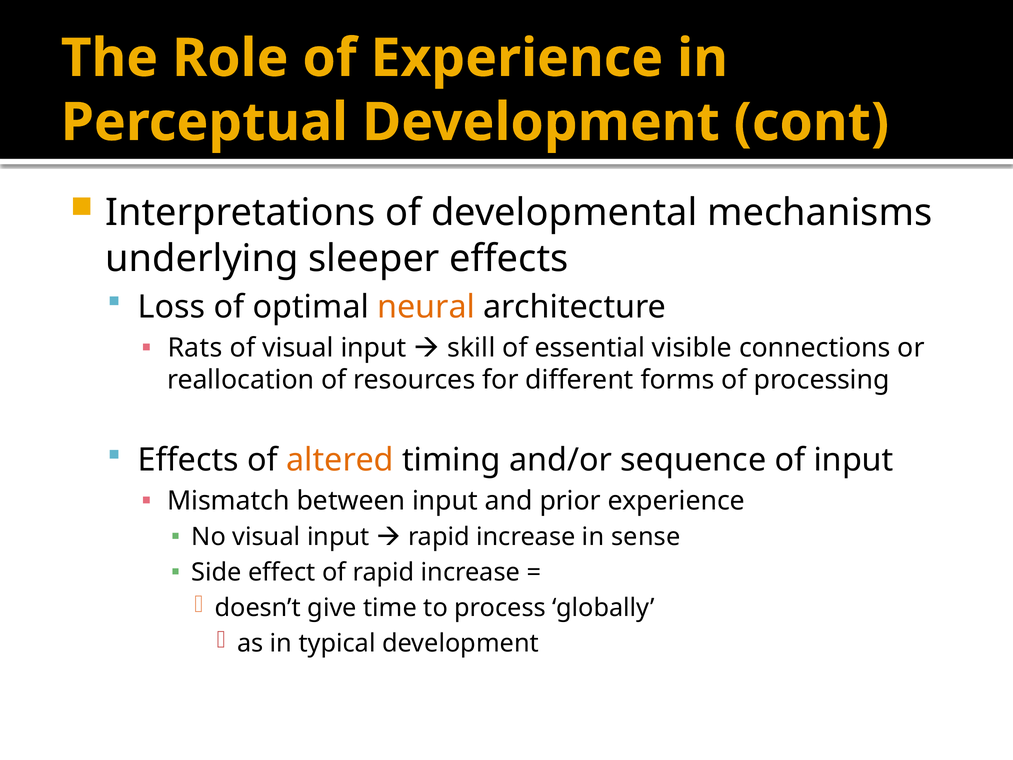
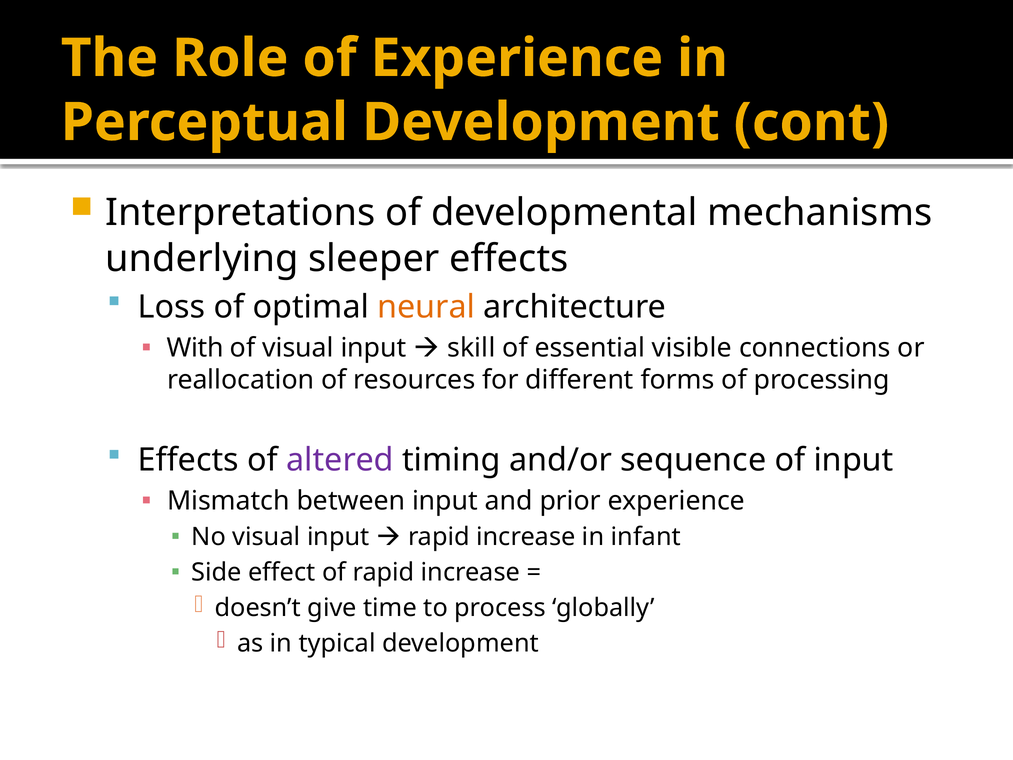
Rats: Rats -> With (195, 348)
altered colour: orange -> purple (340, 460)
sense: sense -> infant (646, 537)
